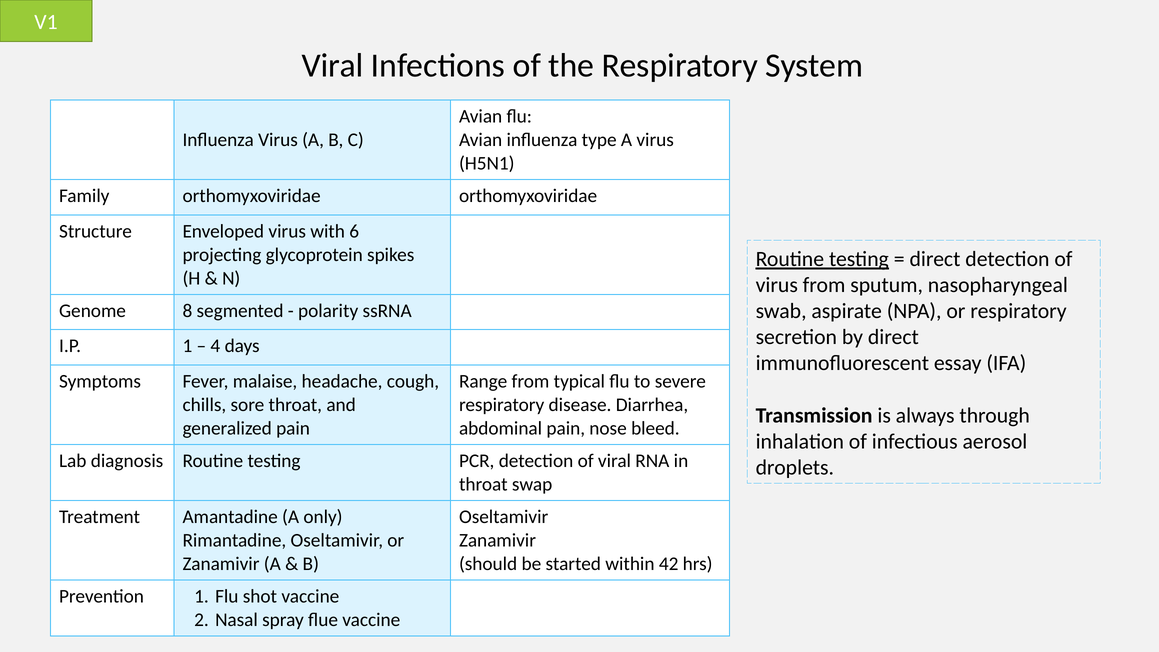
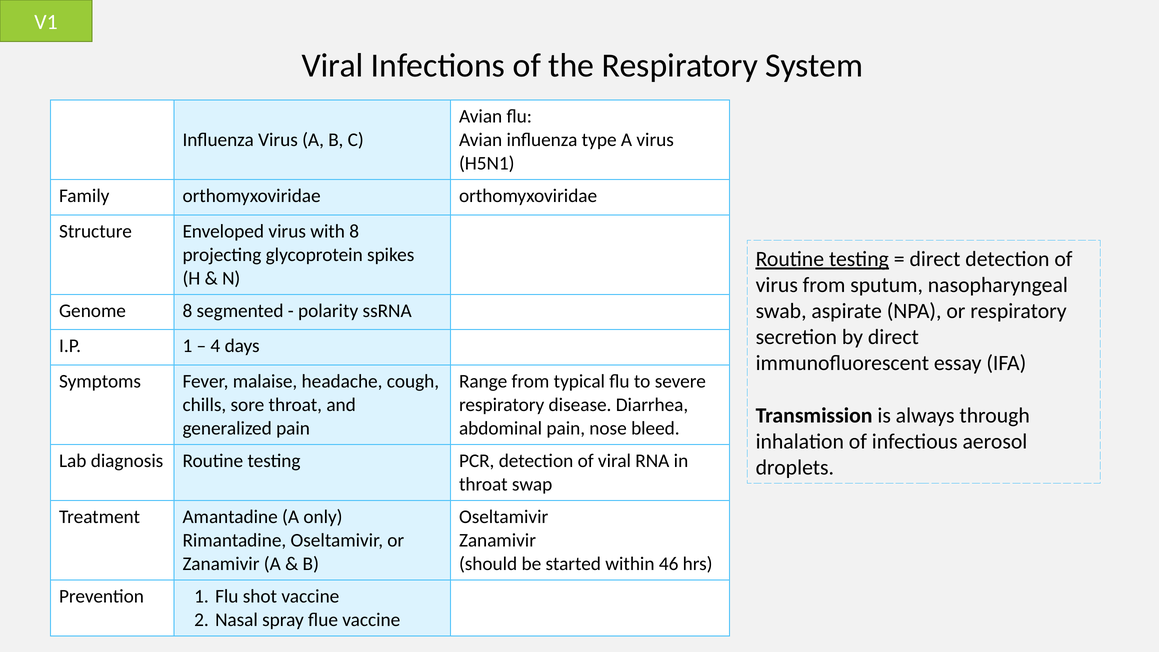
with 6: 6 -> 8 (354, 231)
42: 42 -> 46 (669, 564)
